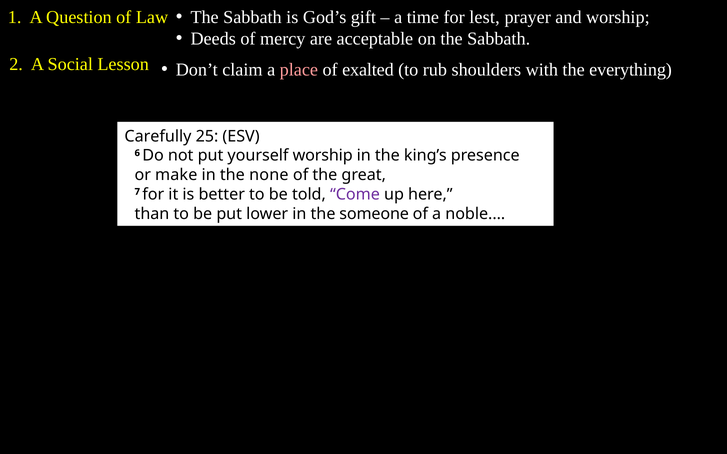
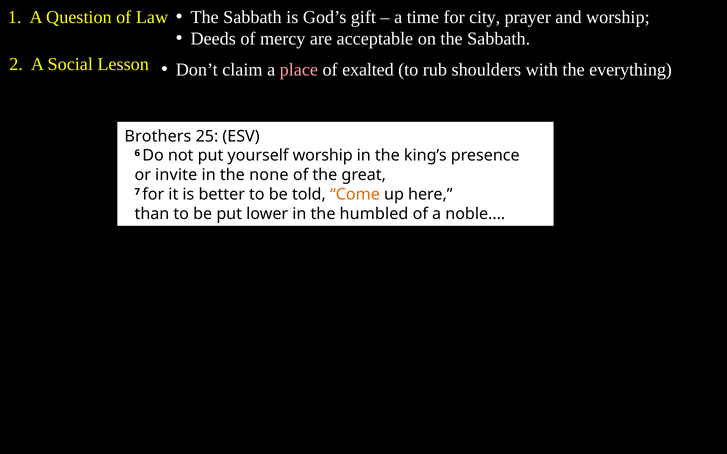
lest: lest -> city (485, 17)
Carefully: Carefully -> Brothers (158, 136)
make: make -> invite (176, 175)
Come colour: purple -> orange (355, 194)
someone: someone -> humbled (374, 214)
